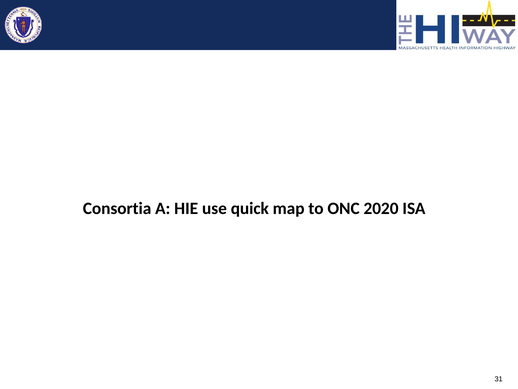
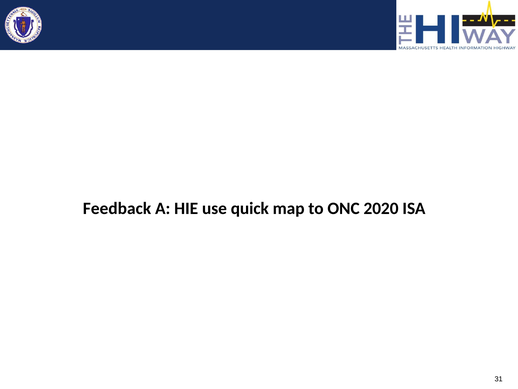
Consortia: Consortia -> Feedback (117, 208)
